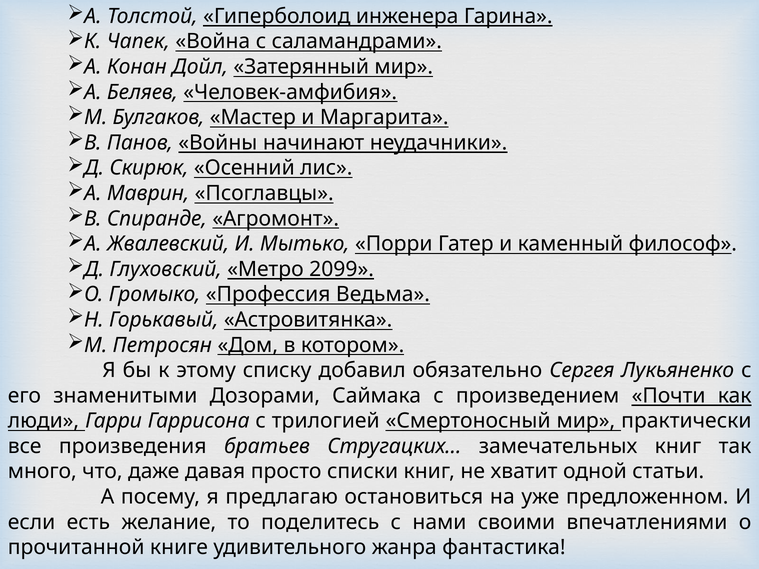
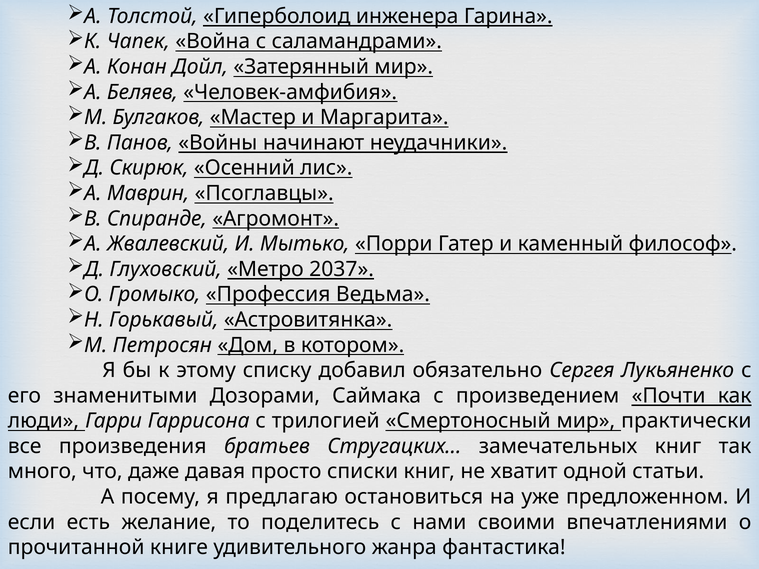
2099: 2099 -> 2037 (342, 269)
